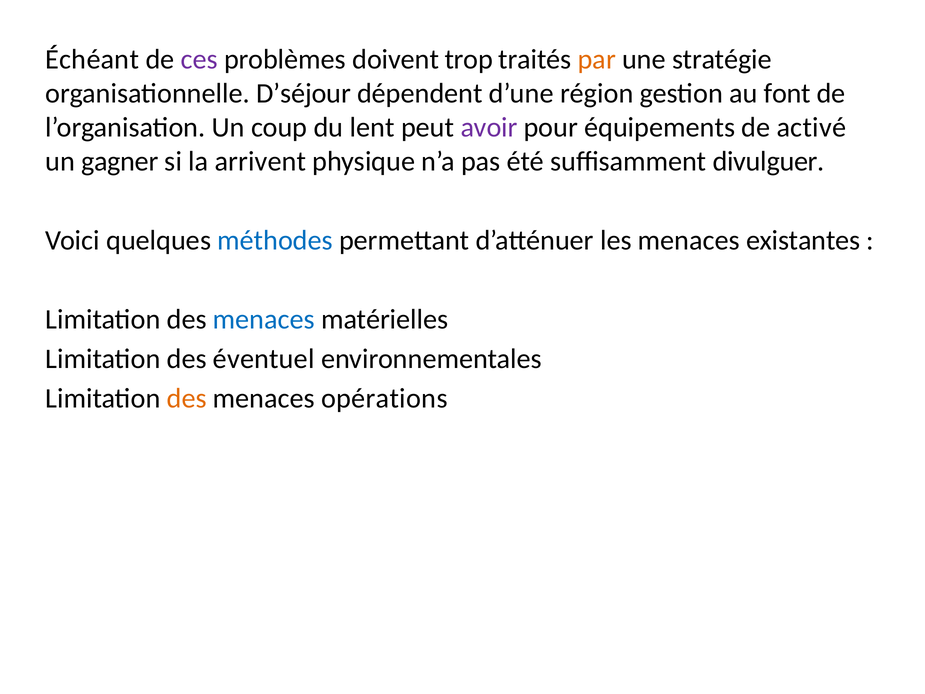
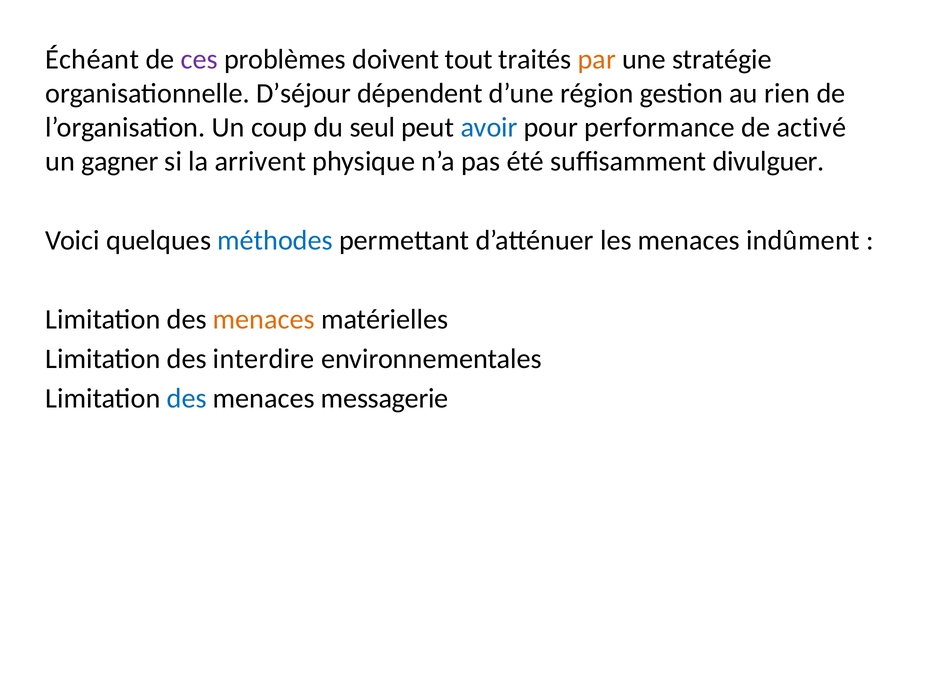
trop: trop -> tout (469, 60)
font: font -> rien (787, 94)
lent: lent -> seul (372, 127)
avoir colour: purple -> blue (489, 127)
équipements: équipements -> performance (660, 127)
existantes: existantes -> indûment (803, 240)
menaces colour: blue -> orange (264, 319)
éventuel: éventuel -> interdire (264, 359)
des colour: orange -> blue (187, 398)
opérations: opérations -> messagerie (385, 398)
